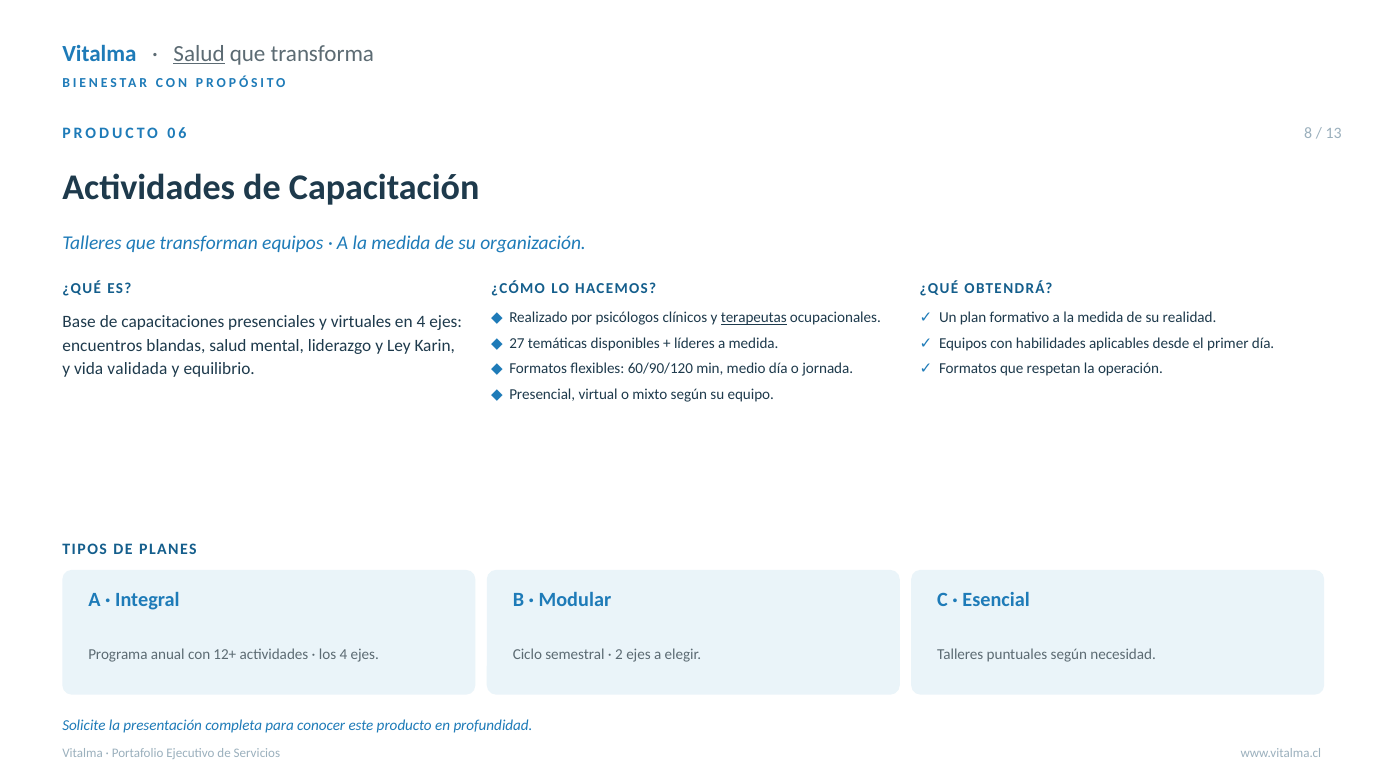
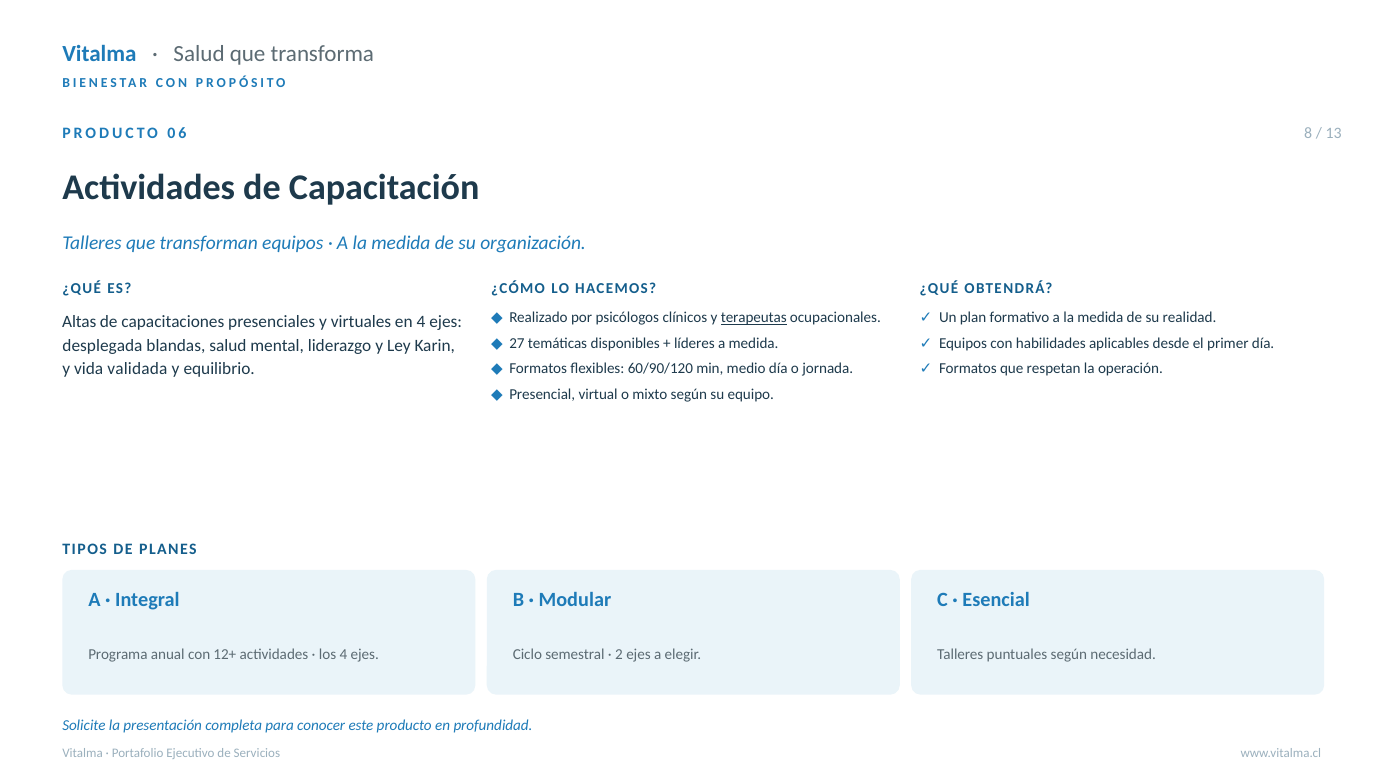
Salud underline: present -> none (199, 54)
Base: Base -> Altas (79, 322)
encuentros: encuentros -> desplegada (102, 346)
